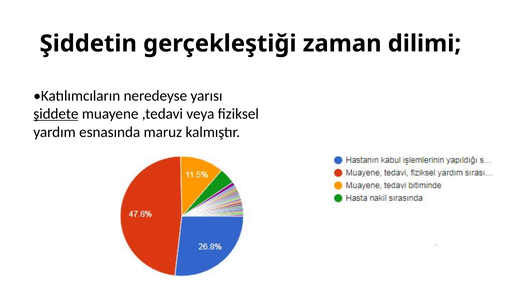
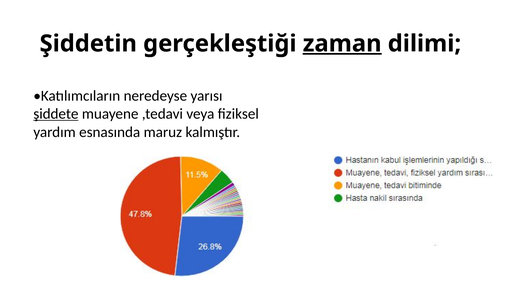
zaman underline: none -> present (342, 44)
